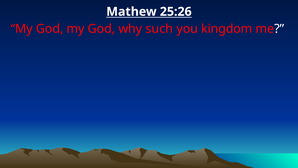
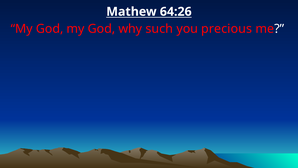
25:26: 25:26 -> 64:26 (176, 12)
kingdom: kingdom -> precious (227, 29)
